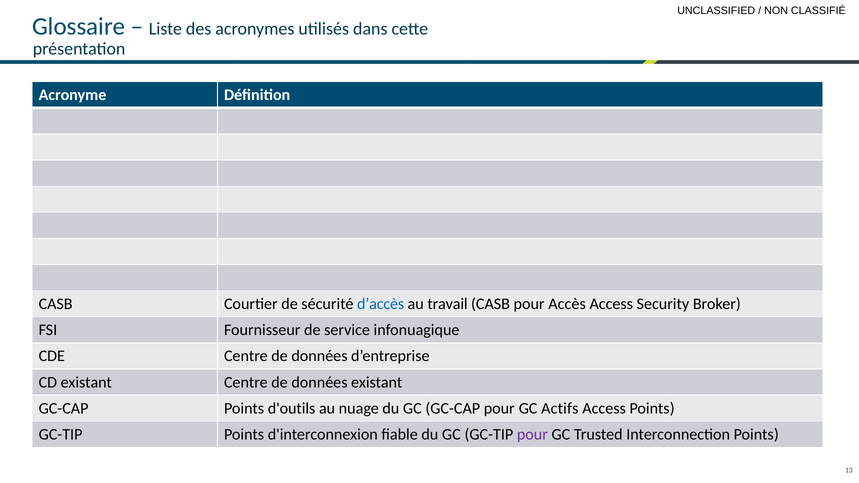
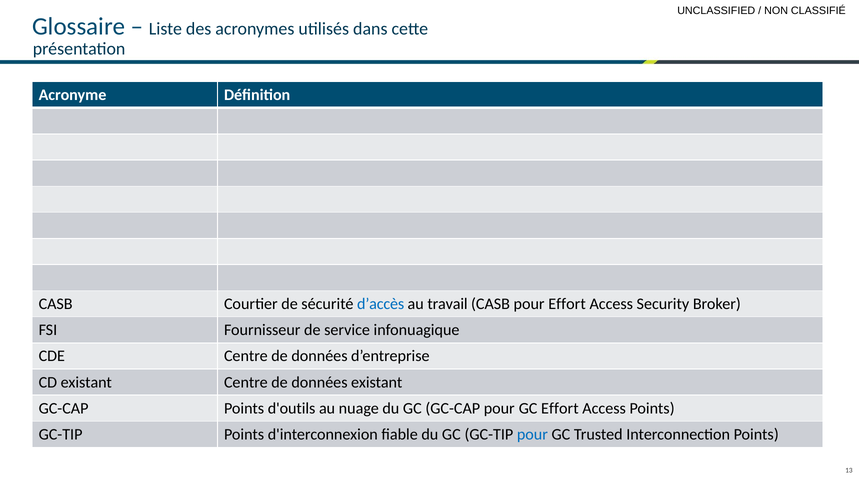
pour Accès: Accès -> Effort (567, 304)
GC Actifs: Actifs -> Effort (560, 409)
pour colour: purple -> blue (532, 435)
